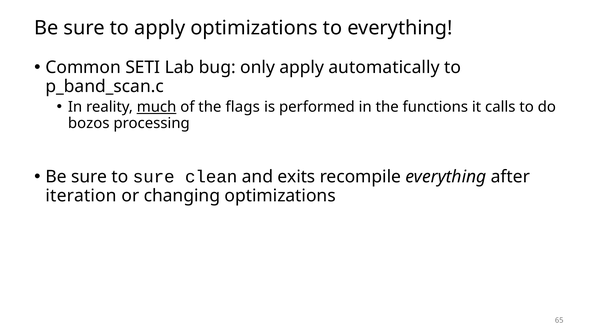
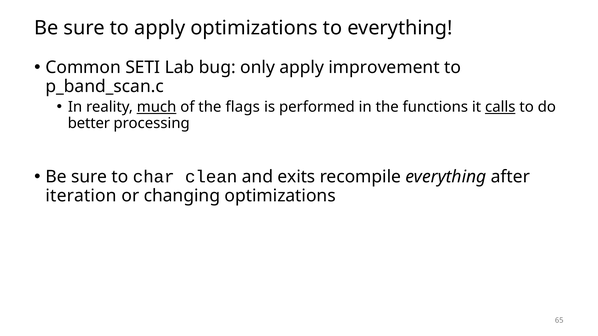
automatically: automatically -> improvement (384, 68)
calls underline: none -> present (500, 107)
bozos: bozos -> better (89, 123)
to sure: sure -> char (154, 177)
